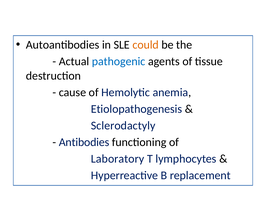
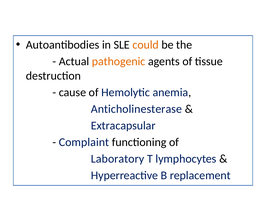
pathogenic colour: blue -> orange (119, 61)
Etiolopathogenesis: Etiolopathogenesis -> Anticholinesterase (136, 109)
Sclerodactyly: Sclerodactyly -> Extracapsular (123, 125)
Antibodies: Antibodies -> Complaint (84, 142)
